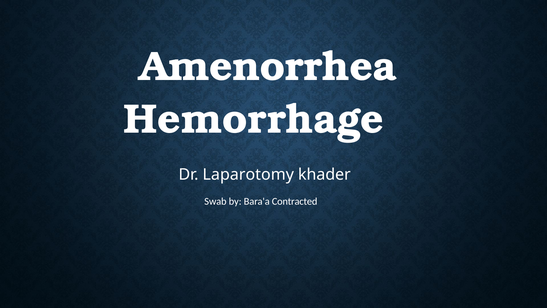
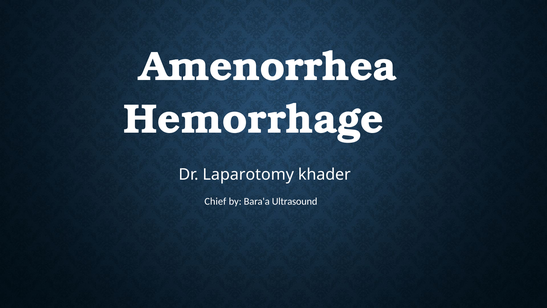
Swab: Swab -> Chief (215, 201)
Contracted: Contracted -> Ultrasound (295, 201)
